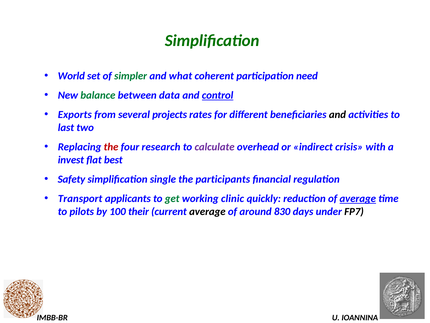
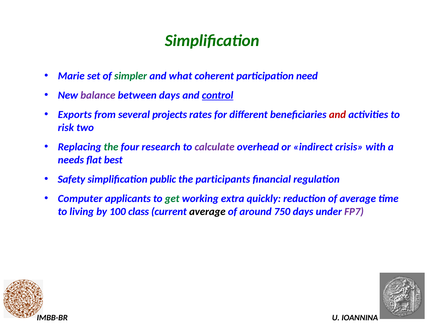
World: World -> Marie (71, 76)
balance colour: green -> purple (98, 95)
between data: data -> days (170, 95)
and colour: black -> red (337, 114)
last: last -> risk (66, 127)
the colour: red -> green (111, 147)
invest: invest -> needs (71, 160)
single: single -> public (163, 179)
Transport: Transport -> Computer (80, 198)
clinic: clinic -> extra (233, 198)
average underline: present -> none (358, 198)
pilots: pilots -> living (82, 211)
their: their -> class (139, 211)
830: 830 -> 750 (282, 211)
FP7 colour: black -> purple (354, 211)
